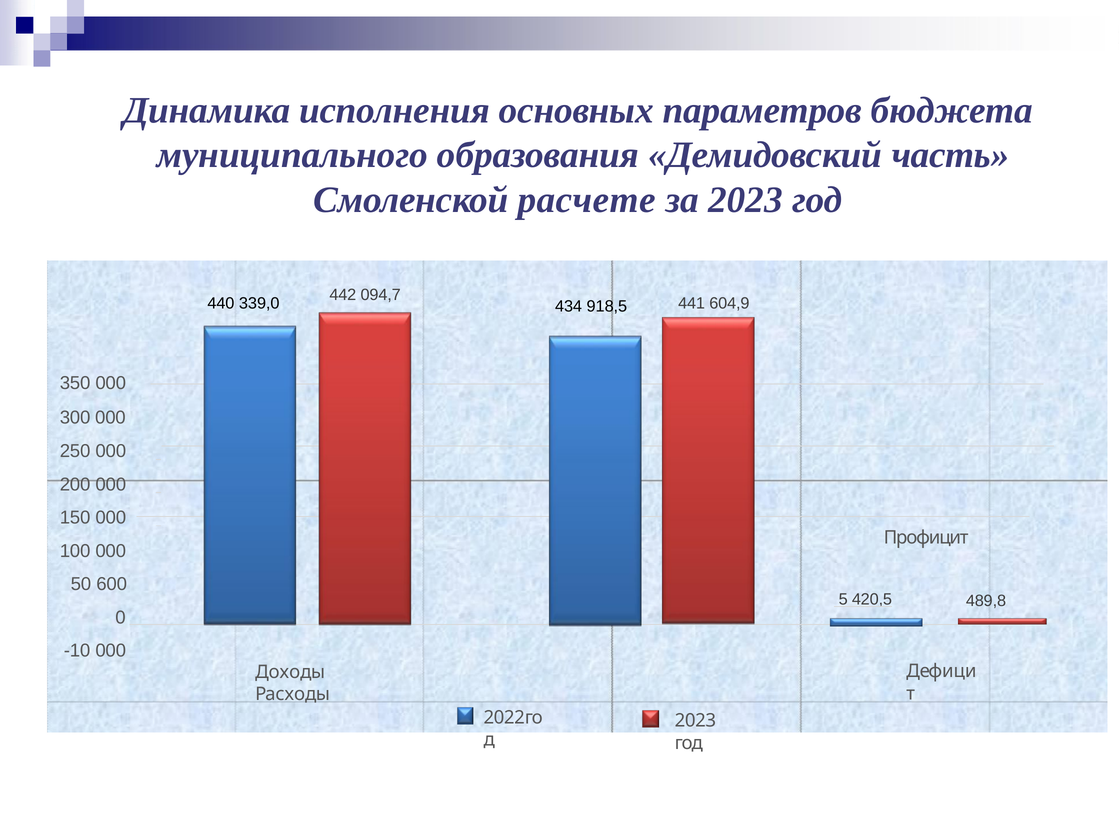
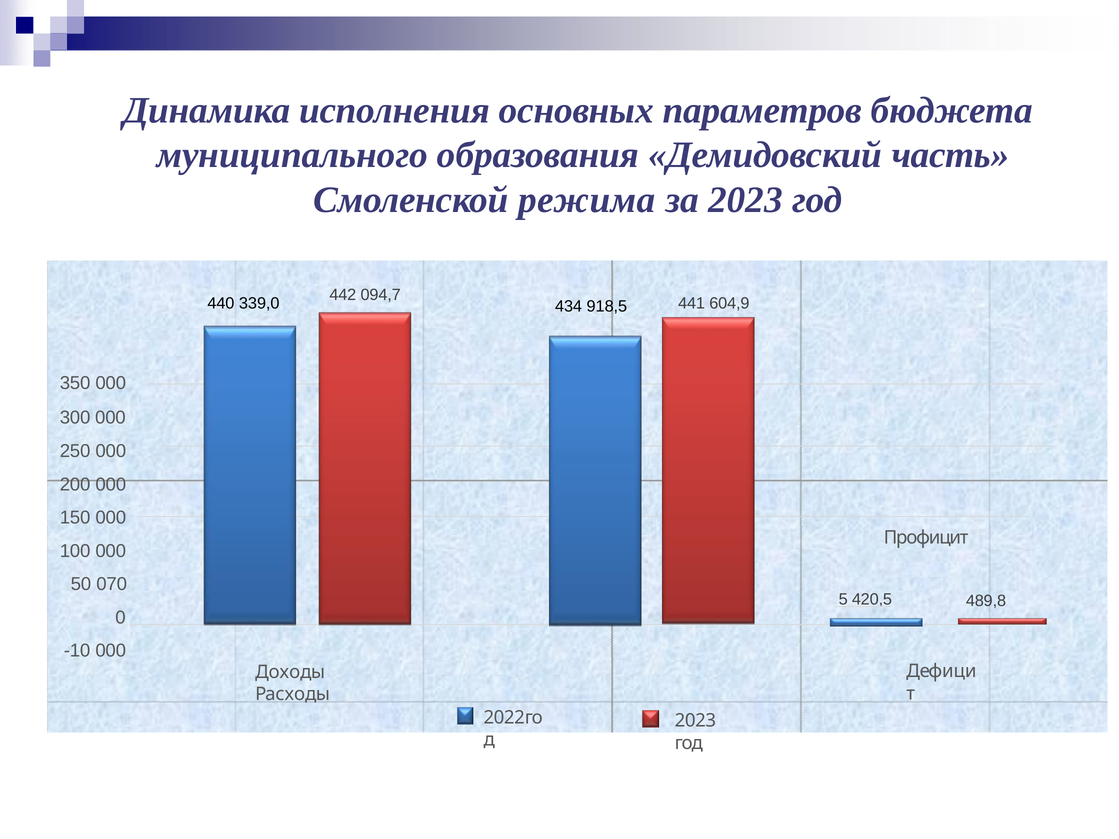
расчете: расчете -> режима (587, 200)
600: 600 -> 070 (112, 584)
